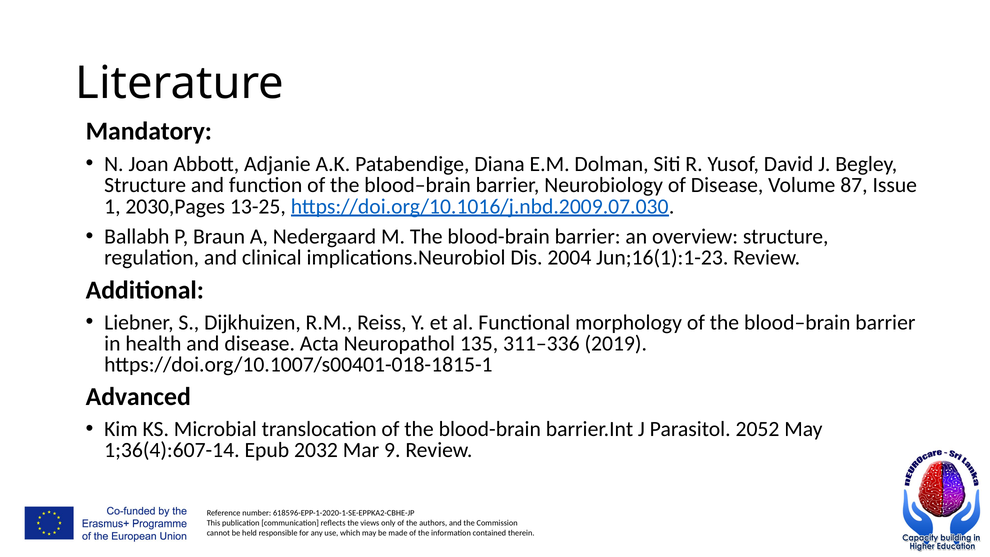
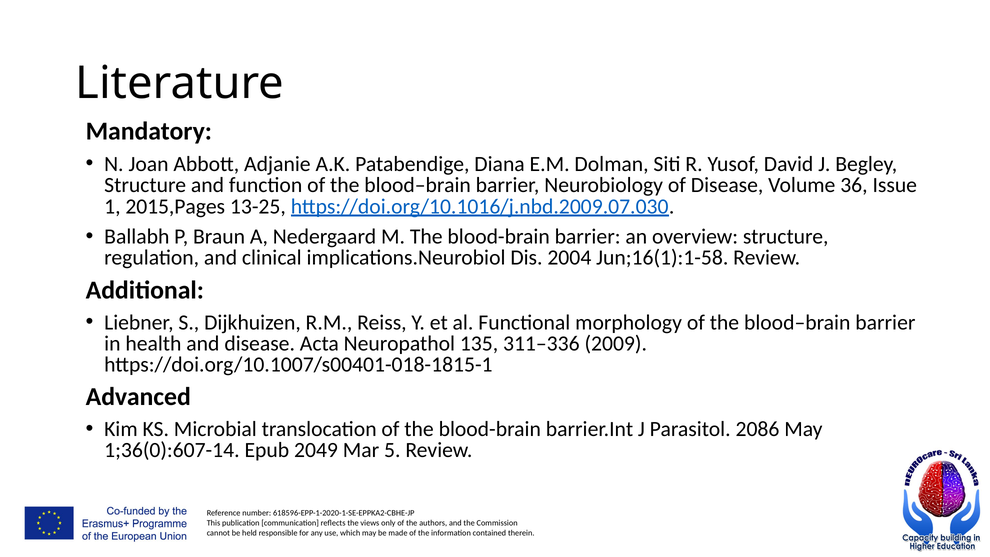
87: 87 -> 36 (854, 185)
2030,Pages: 2030,Pages -> 2015,Pages (175, 206)
Jun;16(1):1-23: Jun;16(1):1-23 -> Jun;16(1):1-58 (662, 258)
2019: 2019 -> 2009 (616, 343)
2052: 2052 -> 2086 (757, 429)
1;36(4):607-14: 1;36(4):607-14 -> 1;36(0):607-14 (172, 450)
2032: 2032 -> 2049 (316, 450)
9: 9 -> 5 (392, 450)
